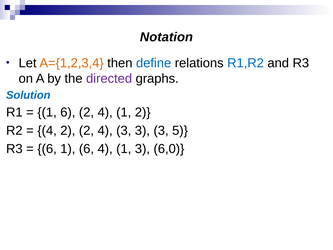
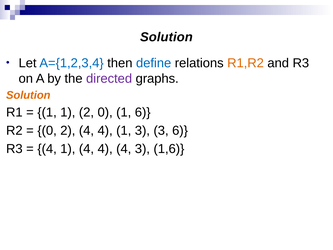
Notation: Notation -> Solution (166, 37)
A={1,2,3,4 colour: orange -> blue (72, 63)
R1,R2 colour: blue -> orange (246, 63)
Solution colour: blue -> orange (28, 95)
6: 6 -> 1 (68, 112)
4: 4 -> 0 (105, 112)
1 2: 2 -> 6 (143, 112)
4: 4 -> 0 (47, 130)
2 2: 2 -> 4 (86, 130)
3: 3 -> 1 (124, 130)
3 5: 5 -> 6 (180, 130)
6: 6 -> 4 (47, 149)
6: 6 -> 4 (86, 149)
1: 1 -> 4 (124, 149)
6,0: 6,0 -> 1,6 (169, 149)
